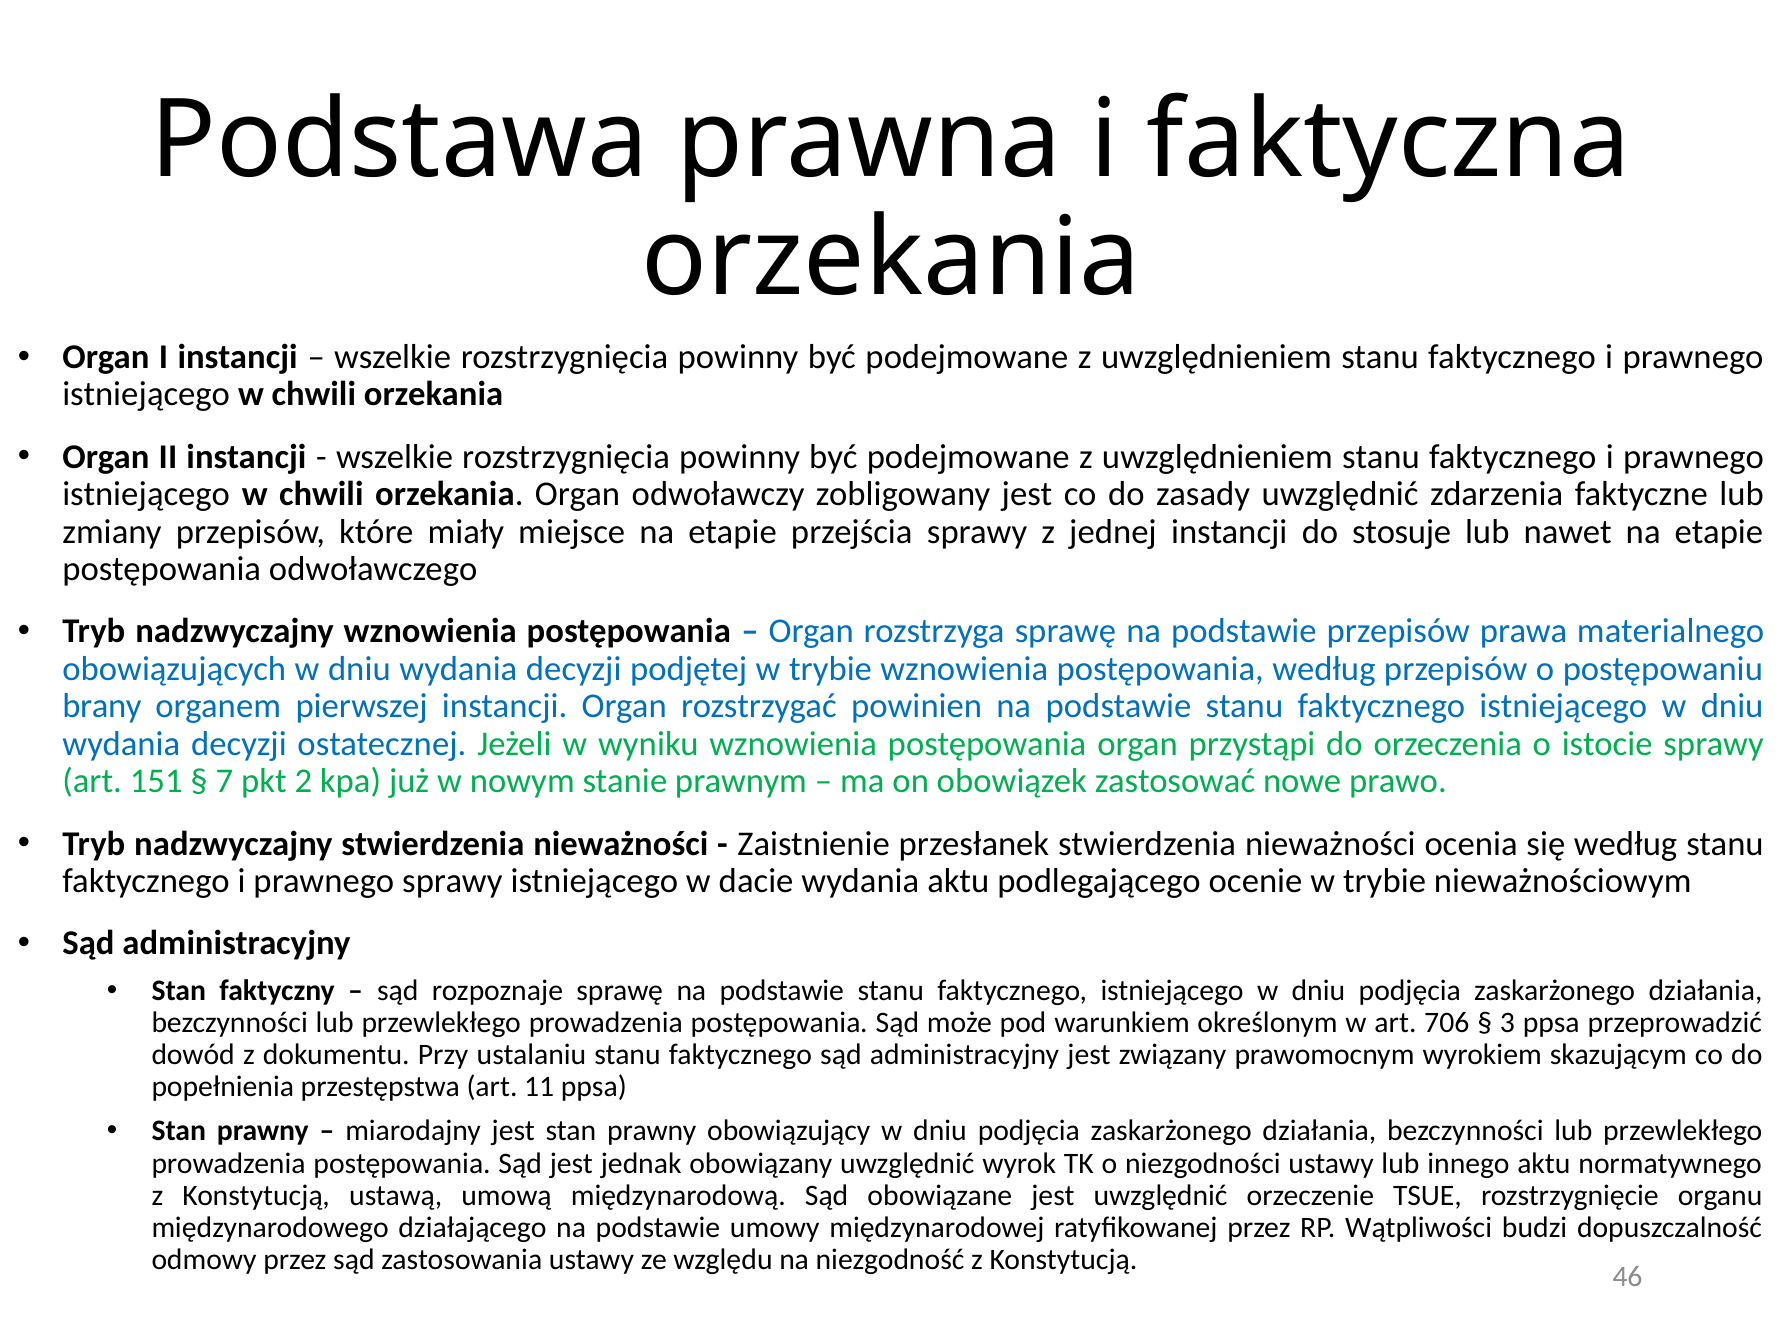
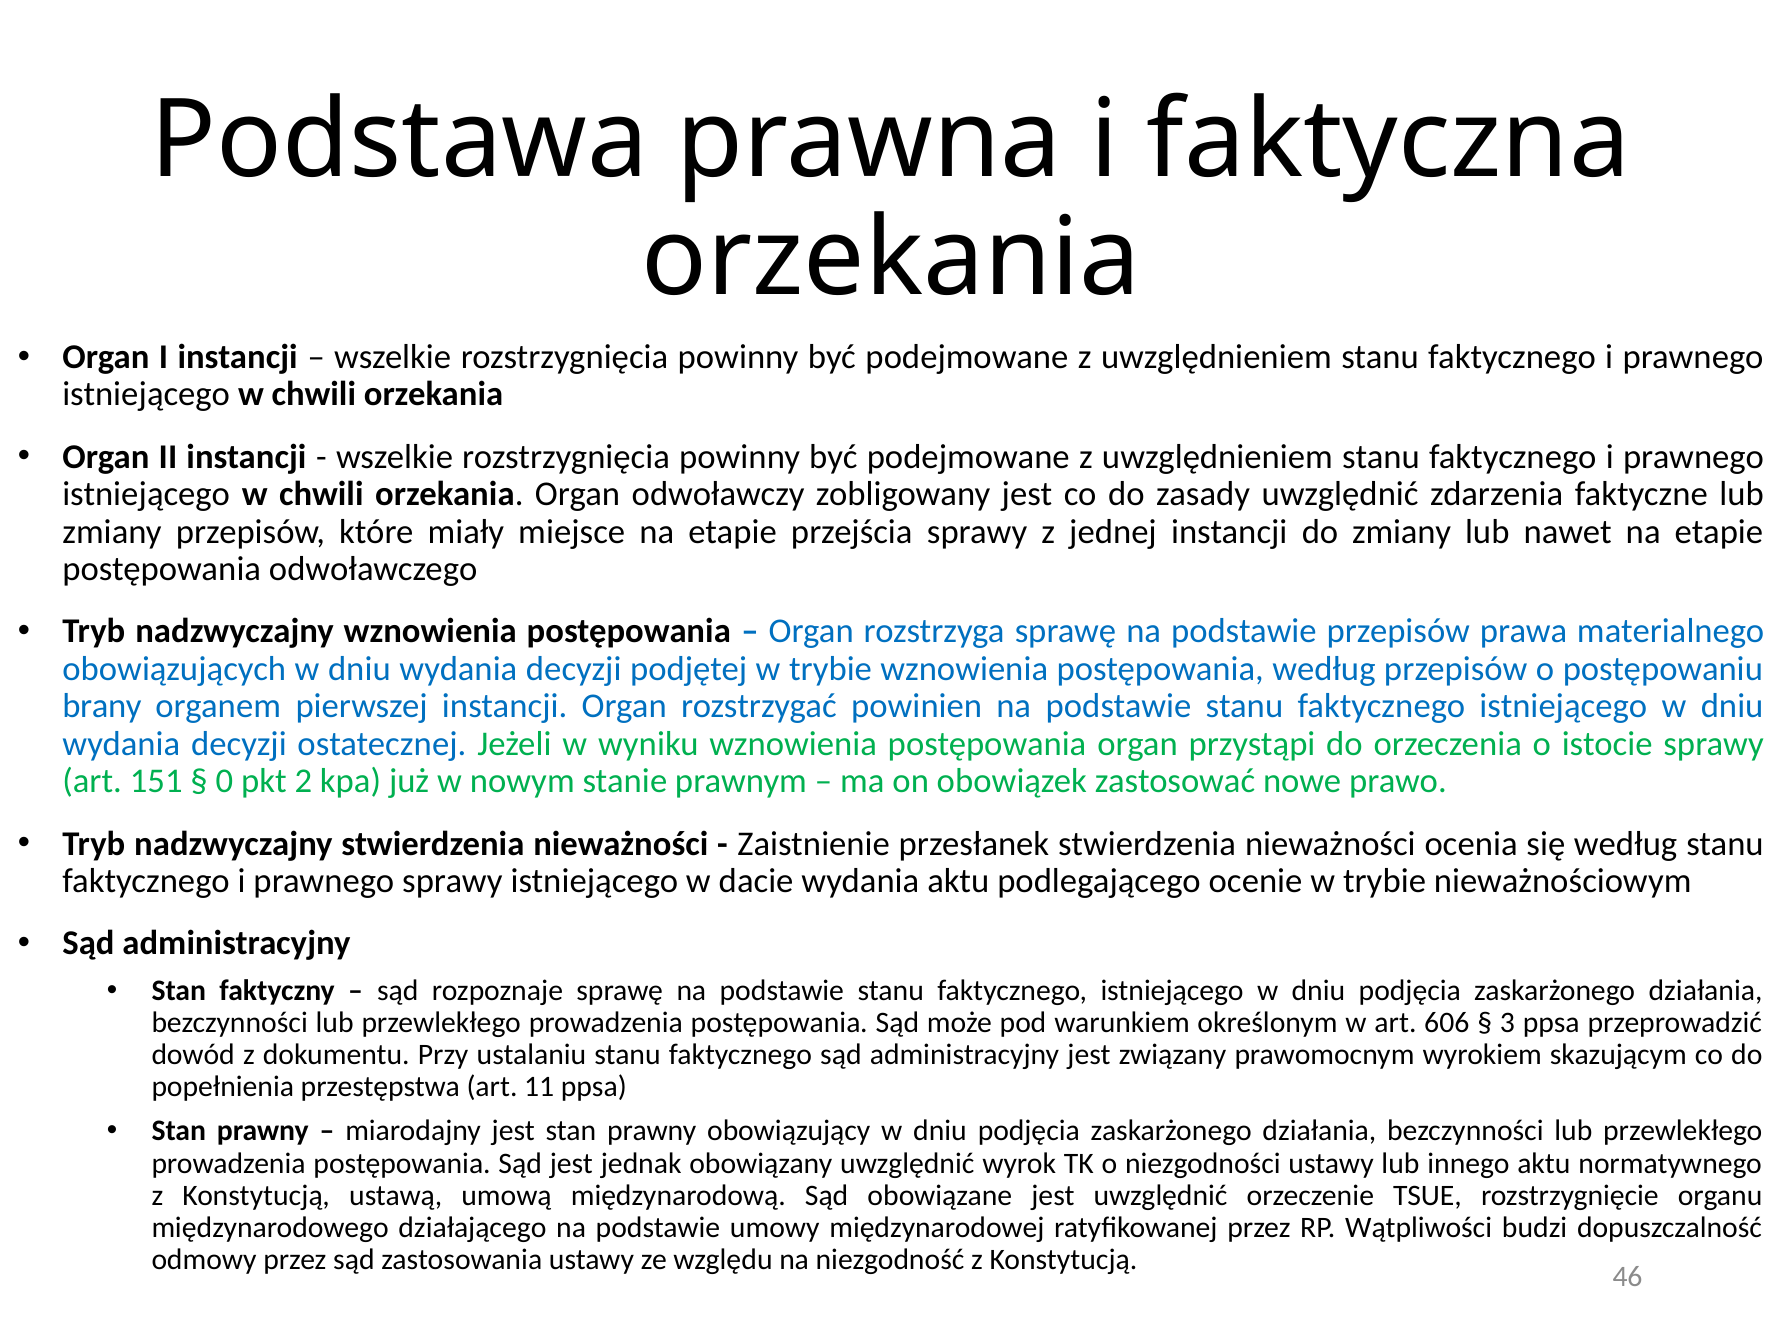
do stosuje: stosuje -> zmiany (1402, 532)
7: 7 -> 0 (224, 782)
706: 706 -> 606 (1447, 1023)
